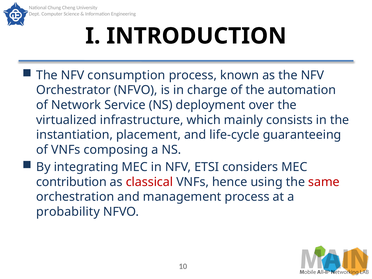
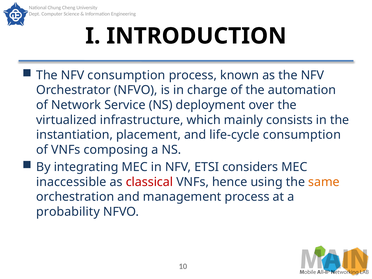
life-cycle guaranteeing: guaranteeing -> consumption (302, 135)
contribution: contribution -> inaccessible (71, 182)
same colour: red -> orange (324, 182)
